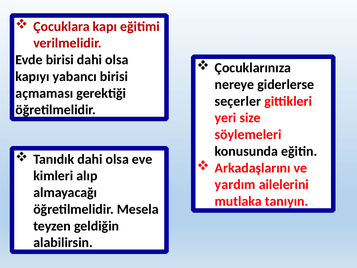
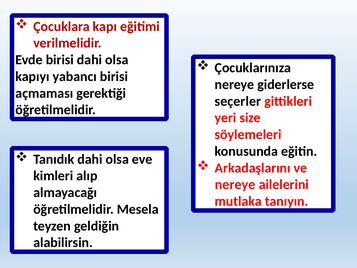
yardım: yardım -> nereye (235, 184)
